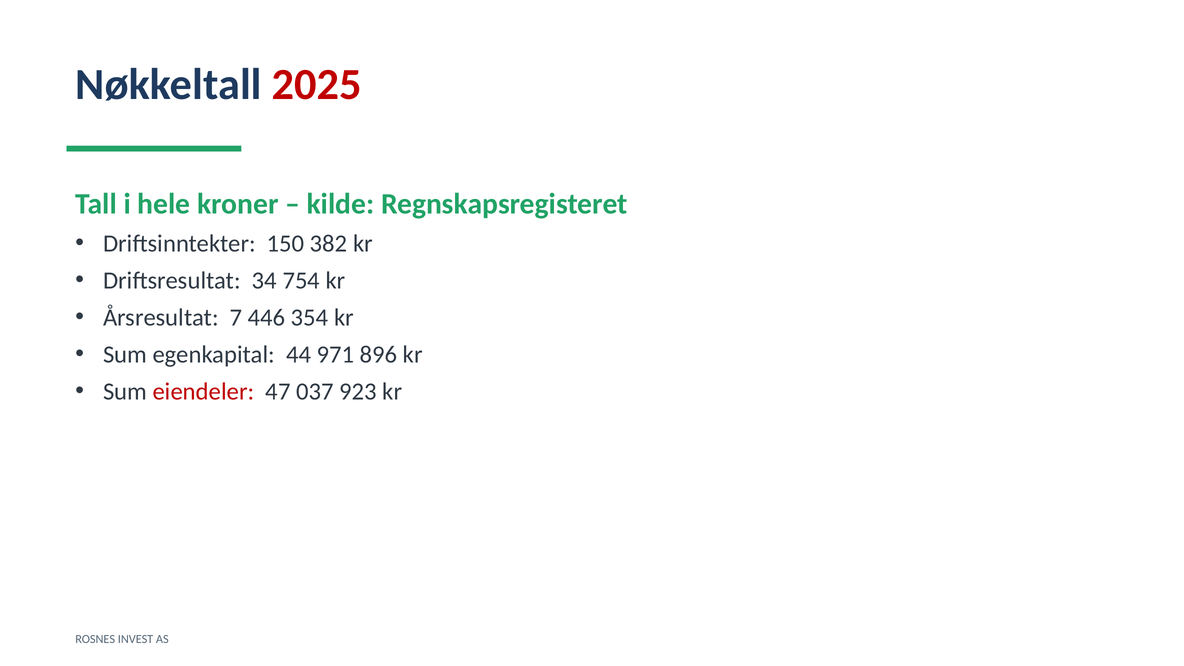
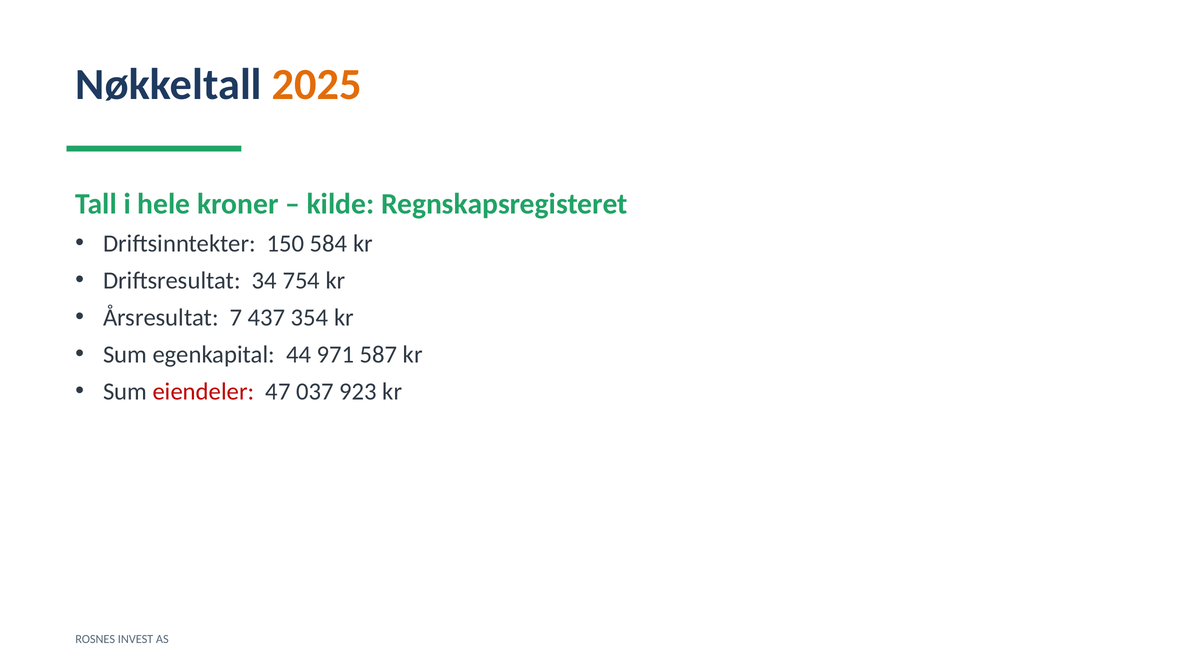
2025 colour: red -> orange (317, 85)
382: 382 -> 584 (329, 243)
446: 446 -> 437 (267, 318)
896: 896 -> 587 (379, 355)
